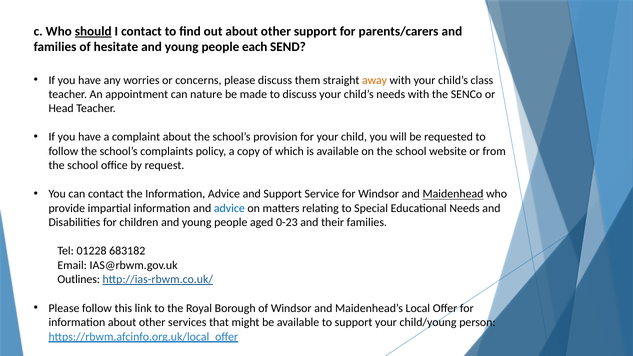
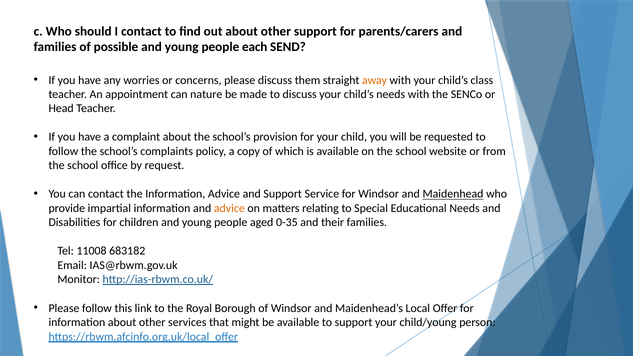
should underline: present -> none (93, 31)
hesitate: hesitate -> possible (116, 47)
advice colour: blue -> orange (229, 208)
0-23: 0-23 -> 0-35 (287, 223)
01228: 01228 -> 11008 (92, 251)
Outlines: Outlines -> Monitor (79, 280)
